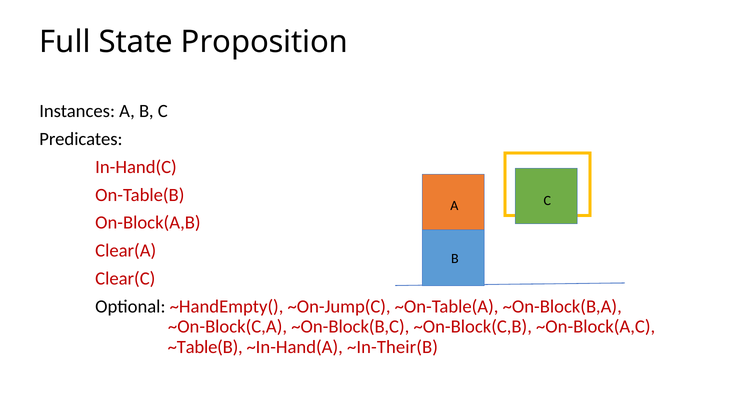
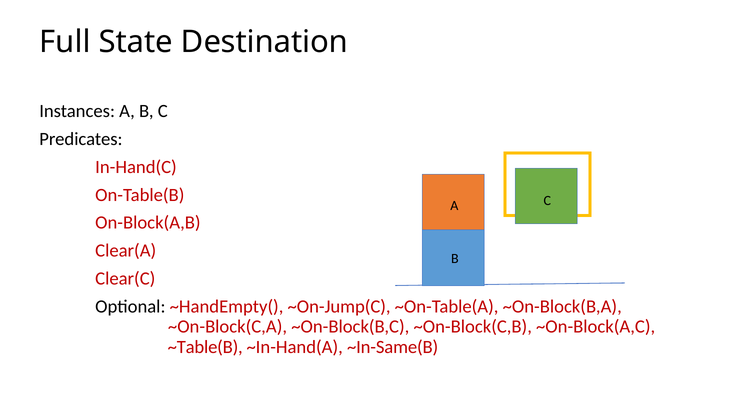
Proposition: Proposition -> Destination (265, 42)
~In-Their(B: ~In-Their(B -> ~In-Same(B (393, 347)
